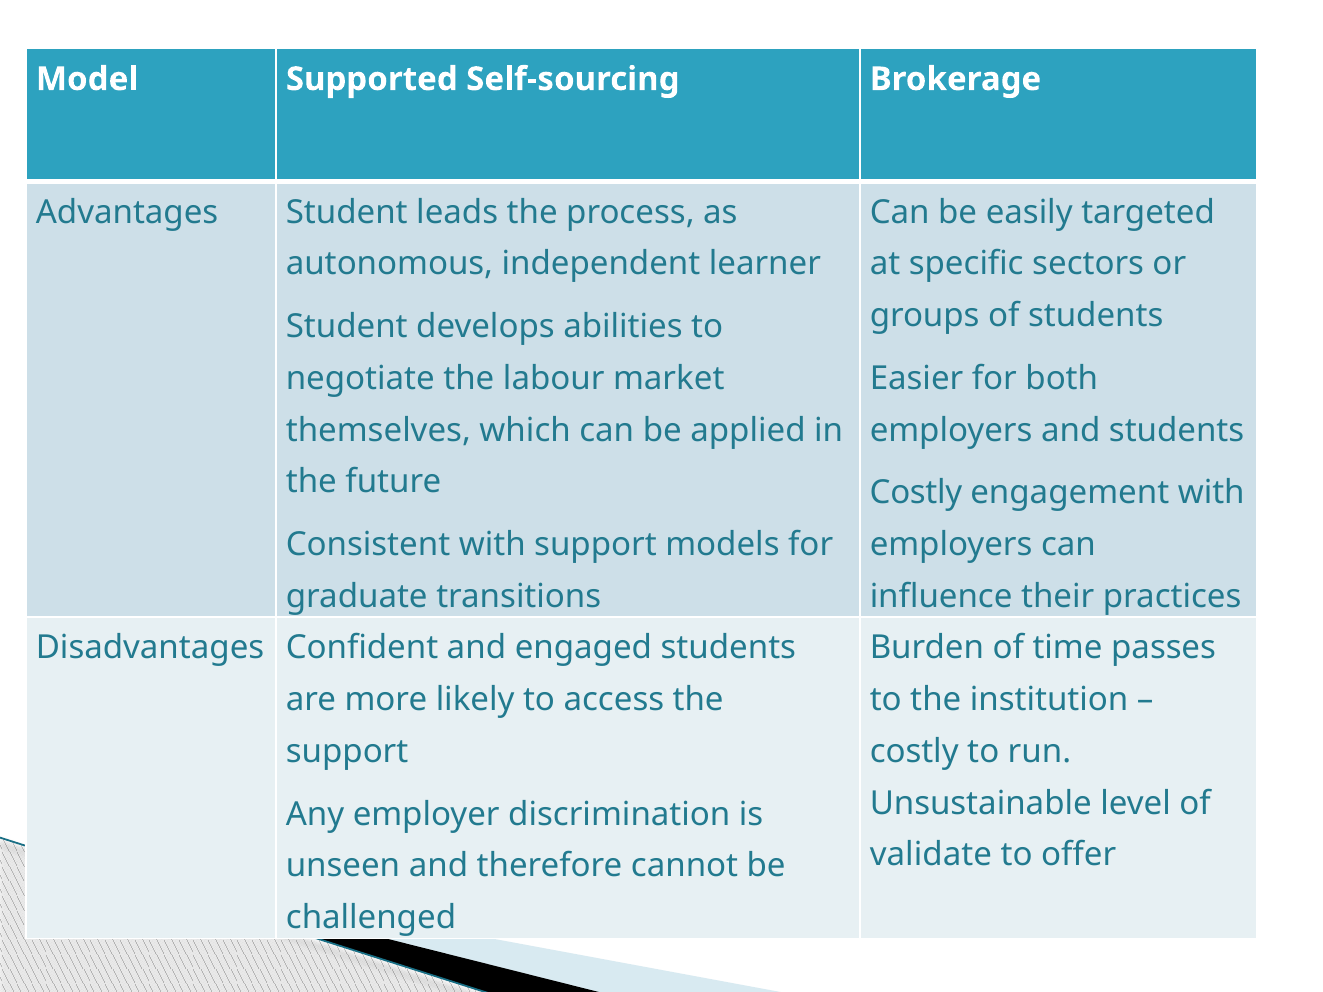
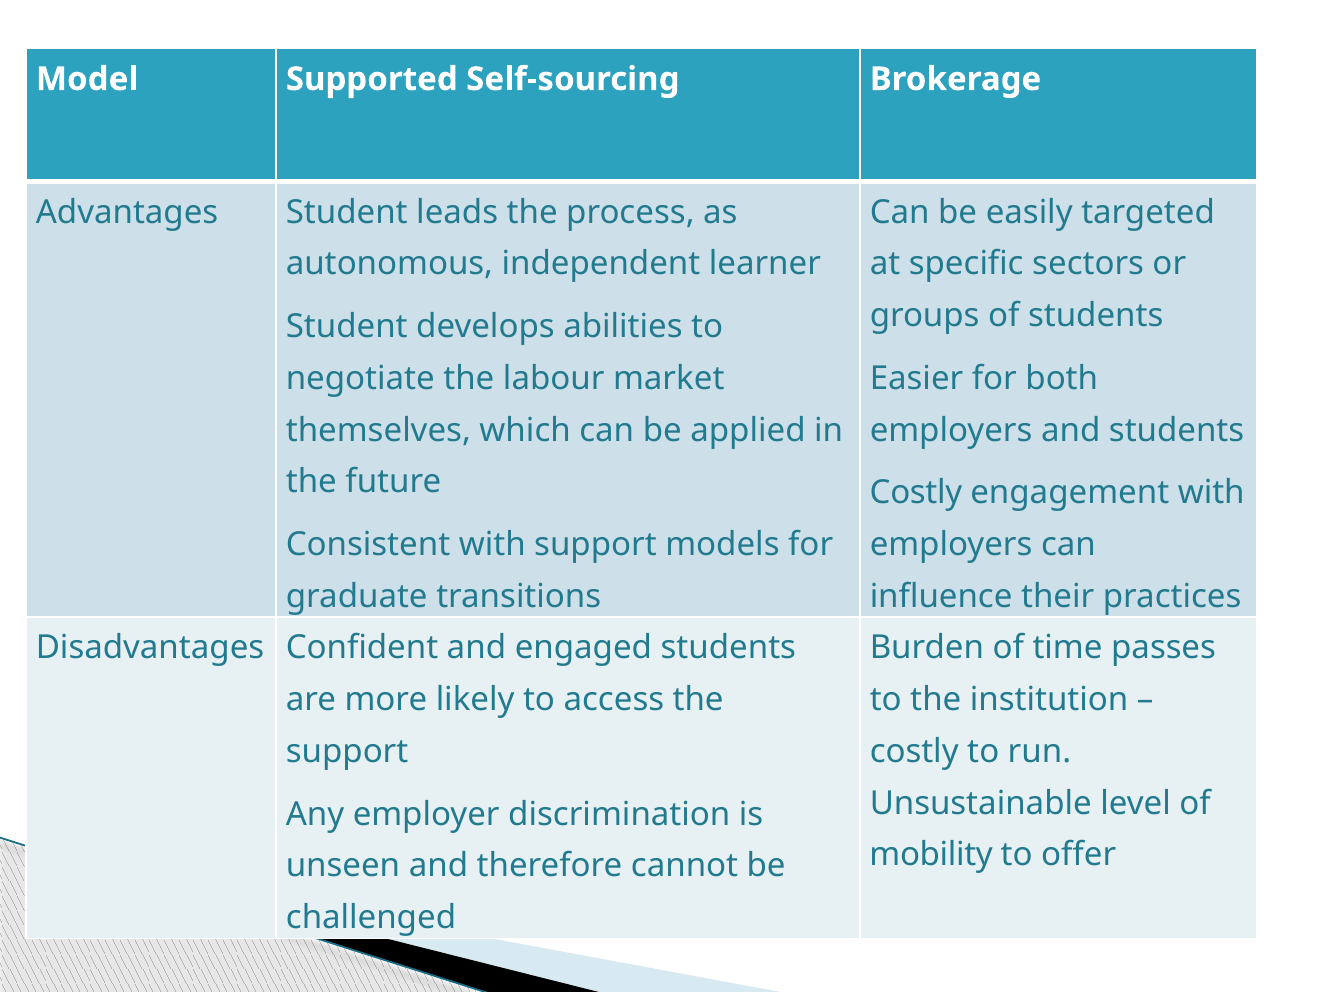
validate: validate -> mobility (931, 855)
